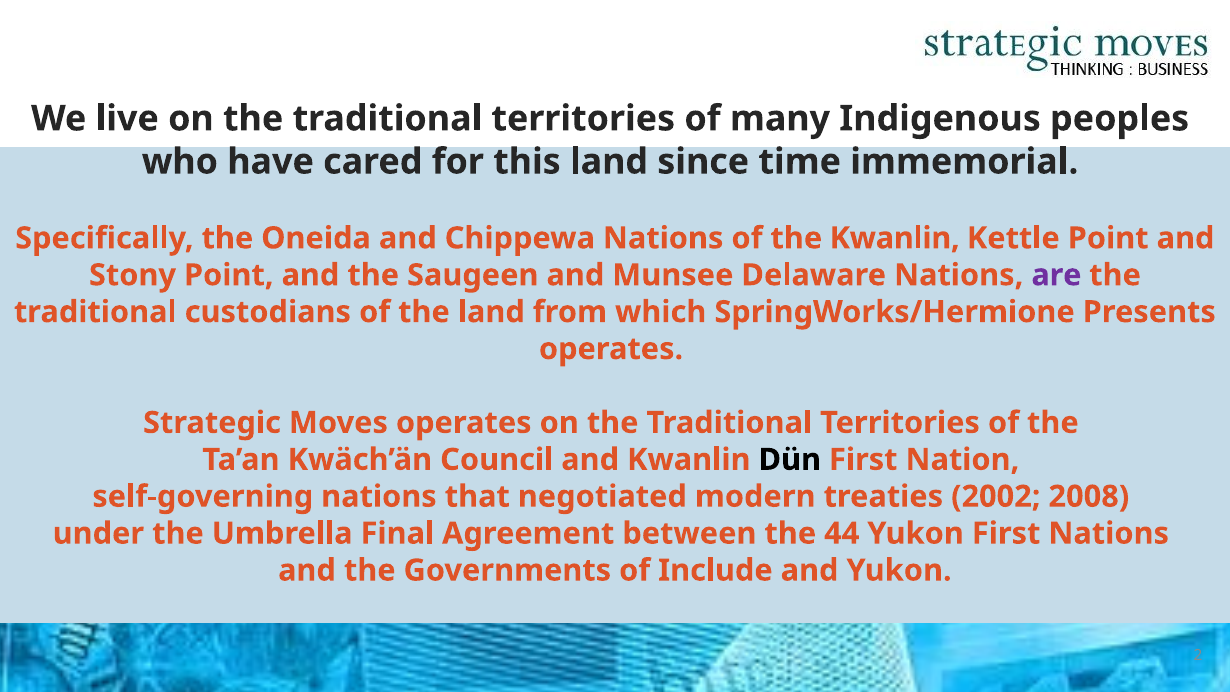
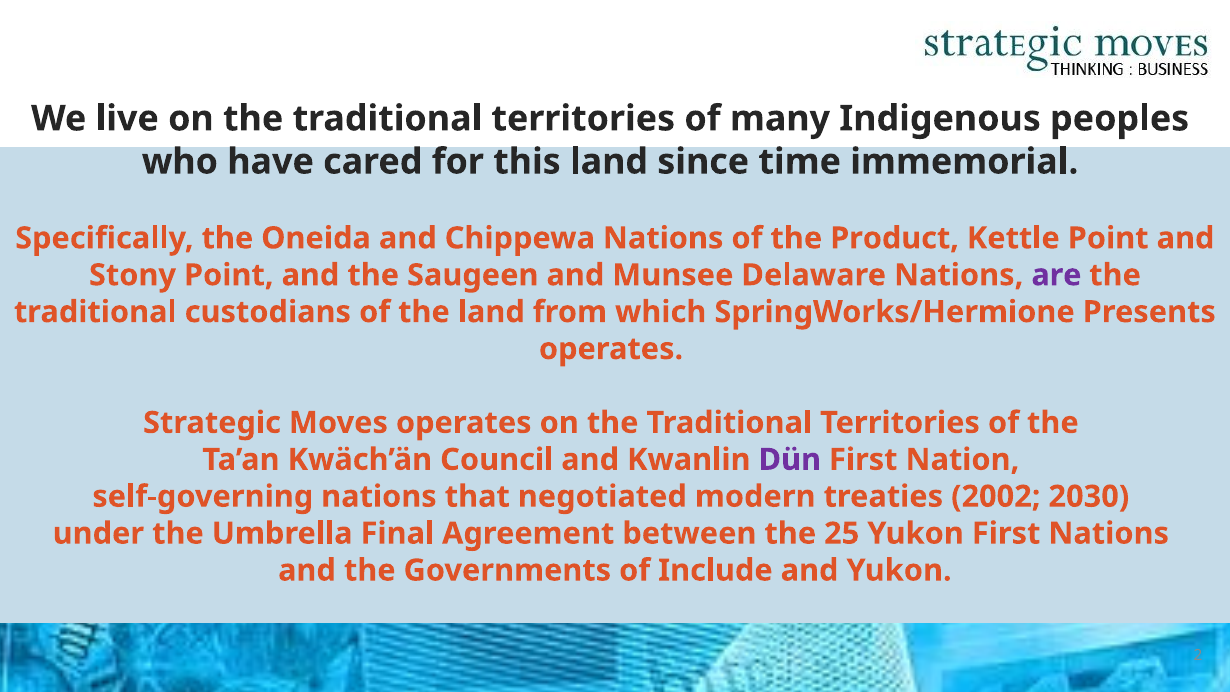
the Kwanlin: Kwanlin -> Product (895, 238)
Dün colour: black -> purple (790, 460)
2008: 2008 -> 2030 (1089, 496)
44: 44 -> 25 (842, 533)
